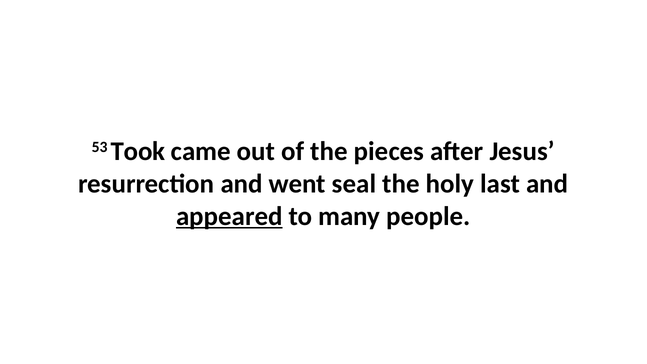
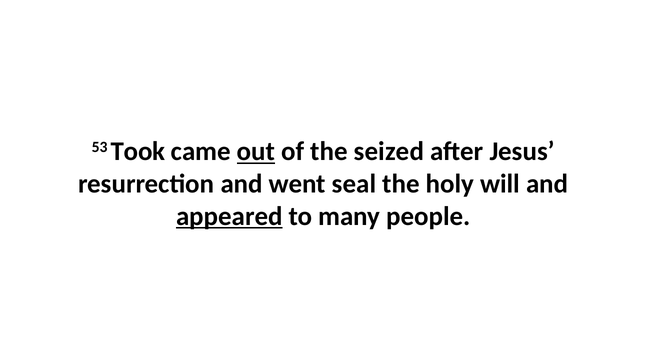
out underline: none -> present (256, 151)
pieces: pieces -> seized (389, 151)
last: last -> will (500, 184)
